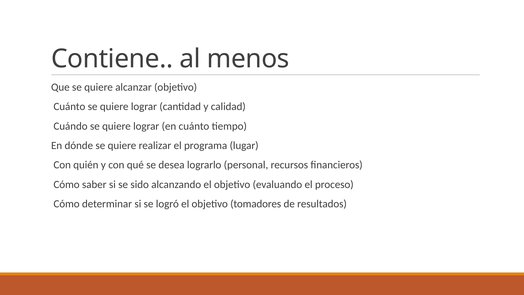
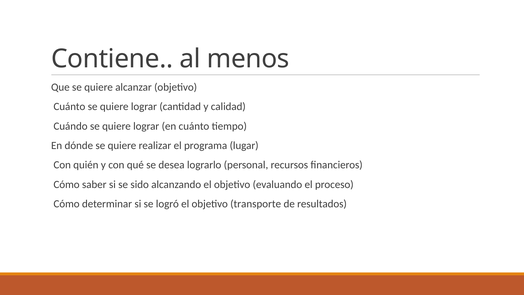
tomadores: tomadores -> transporte (256, 204)
